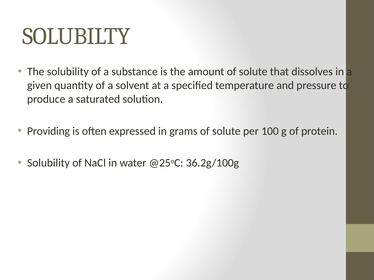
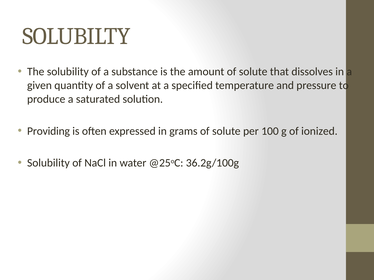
protein: protein -> ionized (319, 131)
